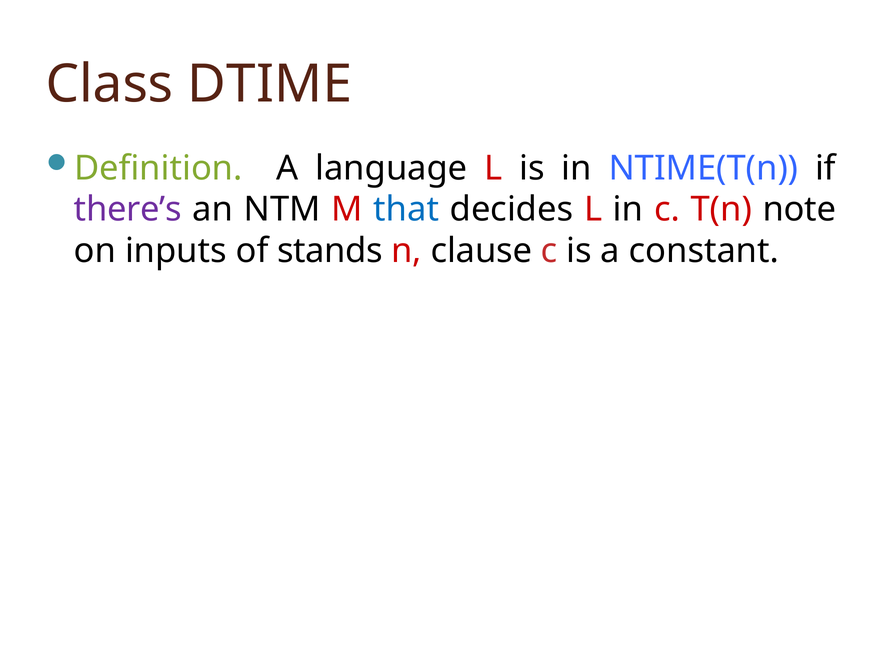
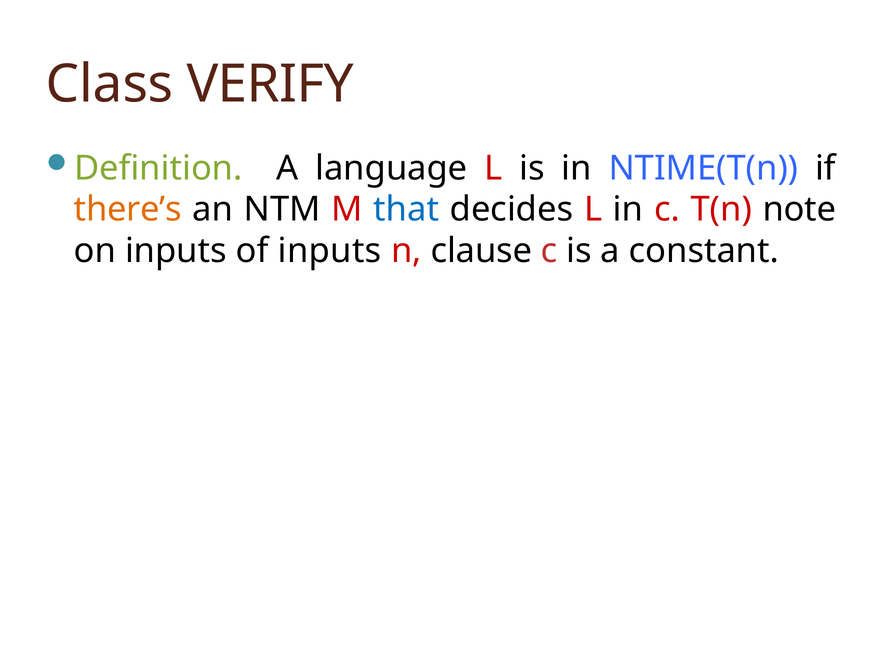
DTIME: DTIME -> VERIFY (270, 85)
there’s colour: purple -> orange (128, 210)
of stands: stands -> inputs (330, 251)
